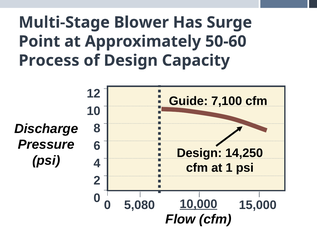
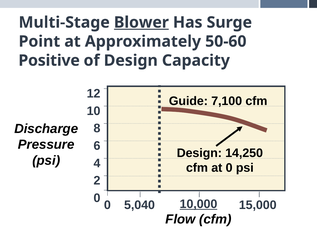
Blower underline: none -> present (141, 22)
Process: Process -> Positive (49, 60)
at 1: 1 -> 0 (229, 168)
5,080: 5,080 -> 5,040 (139, 205)
